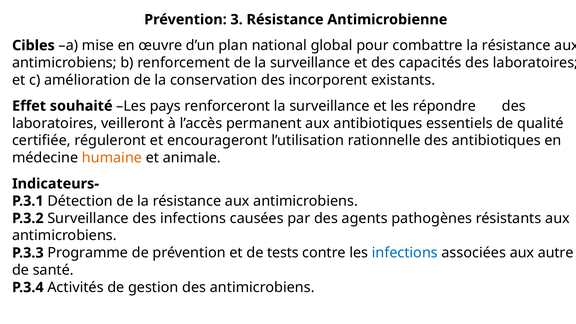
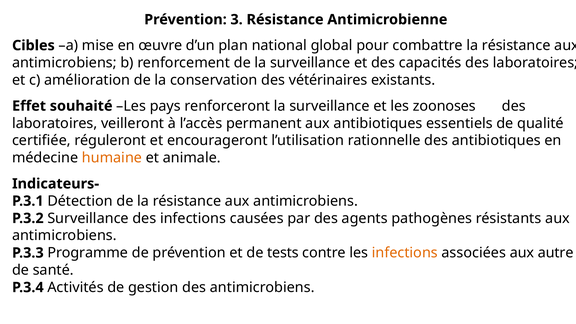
incorporent: incorporent -> vétérinaires (328, 80)
répondre: répondre -> zoonoses (444, 106)
infections colour: blue -> orange (405, 253)
